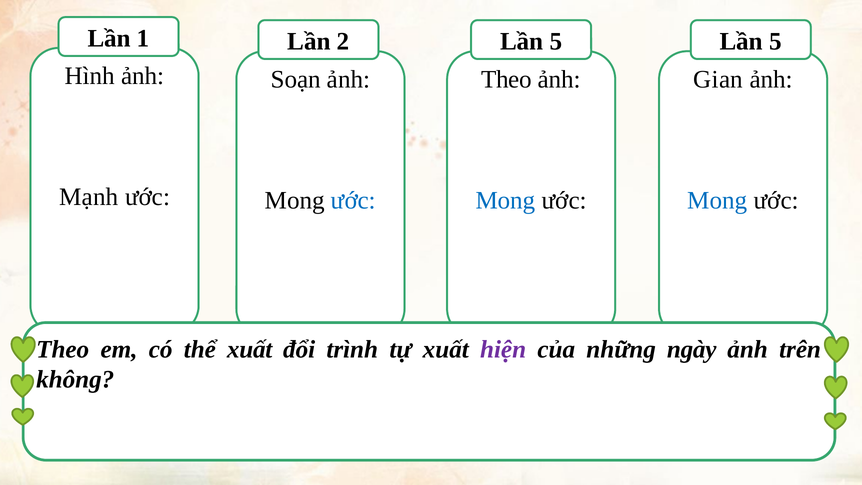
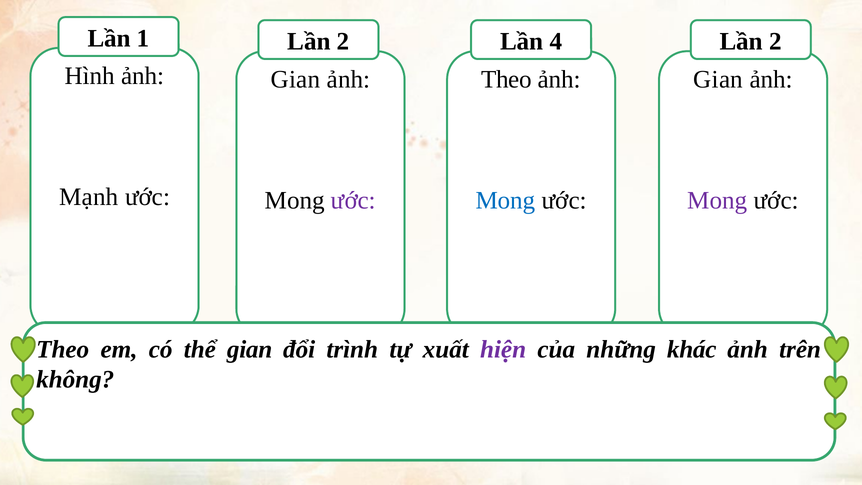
2 Lần 5: 5 -> 4 (556, 41)
5: 5 -> 2 (775, 41)
Soạn: Soạn -> Gian (296, 79)
ước colour: blue -> purple (353, 200)
Mong colour: blue -> purple (717, 200)
thể xuất: xuất -> gian (250, 349)
ngày: ngày -> khác (692, 349)
